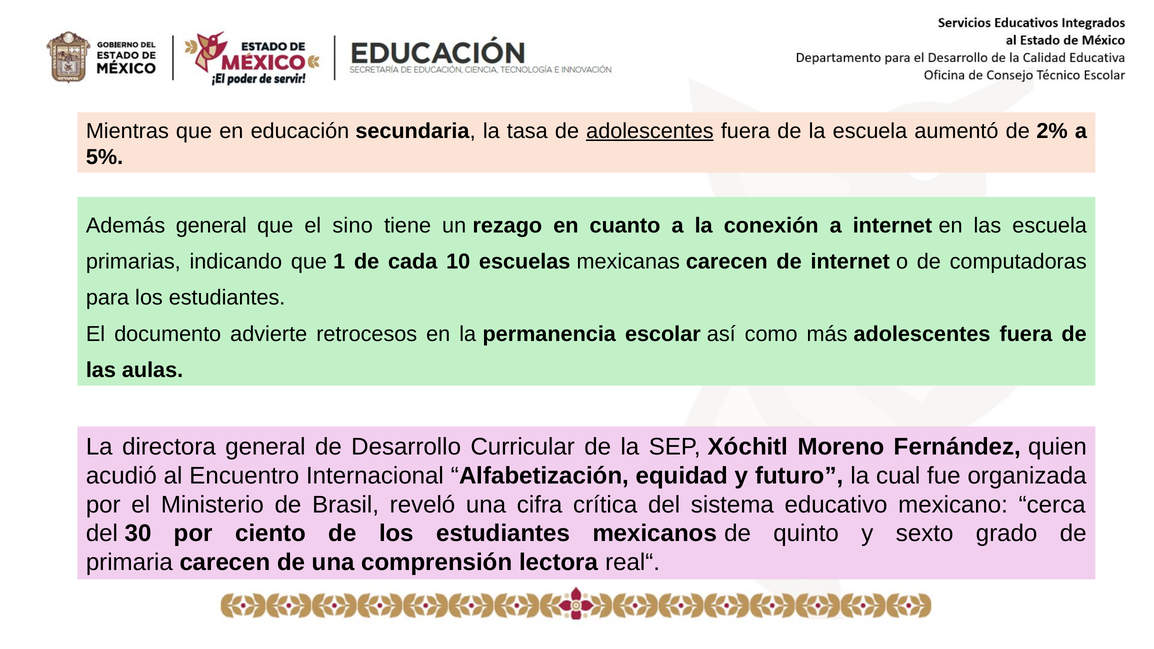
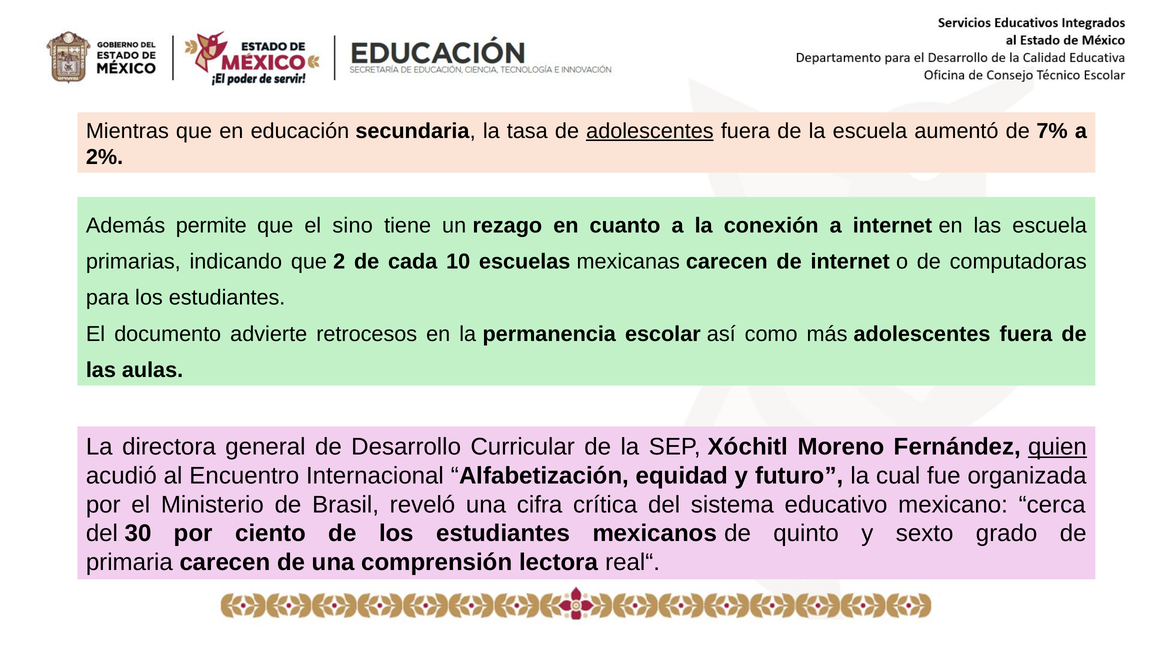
2%: 2% -> 7% (1052, 131)
5%: 5% -> 2% (105, 157)
Además general: general -> permite (211, 226)
1: 1 -> 2 (339, 262)
quien underline: none -> present (1057, 447)
